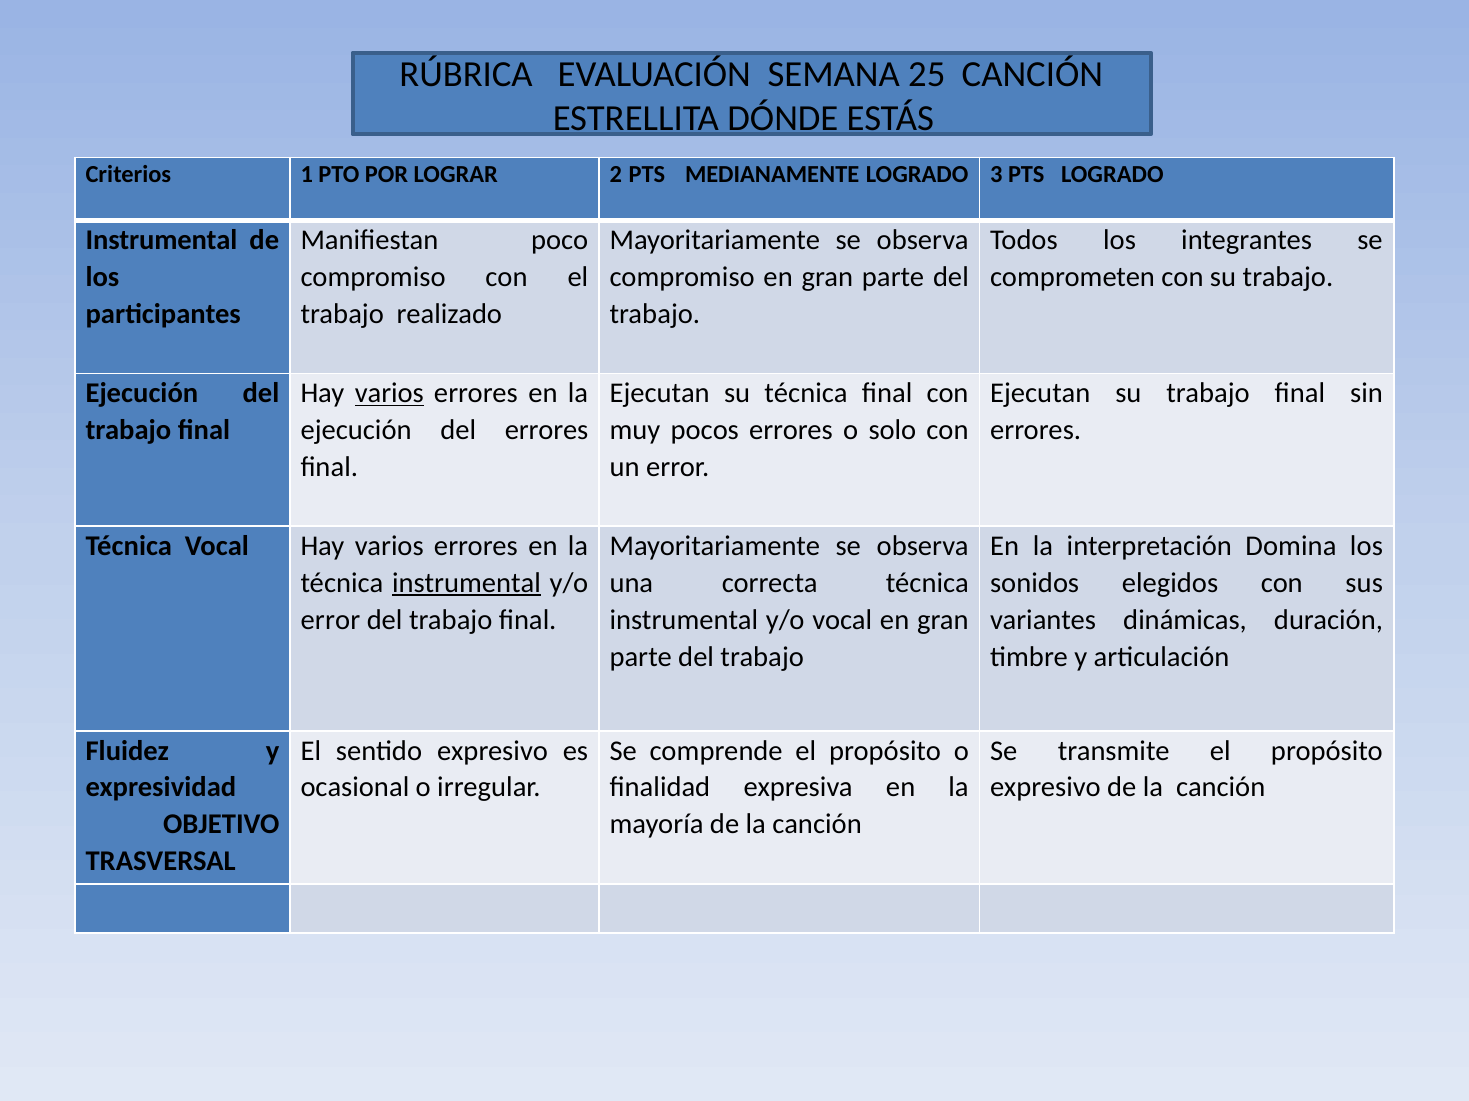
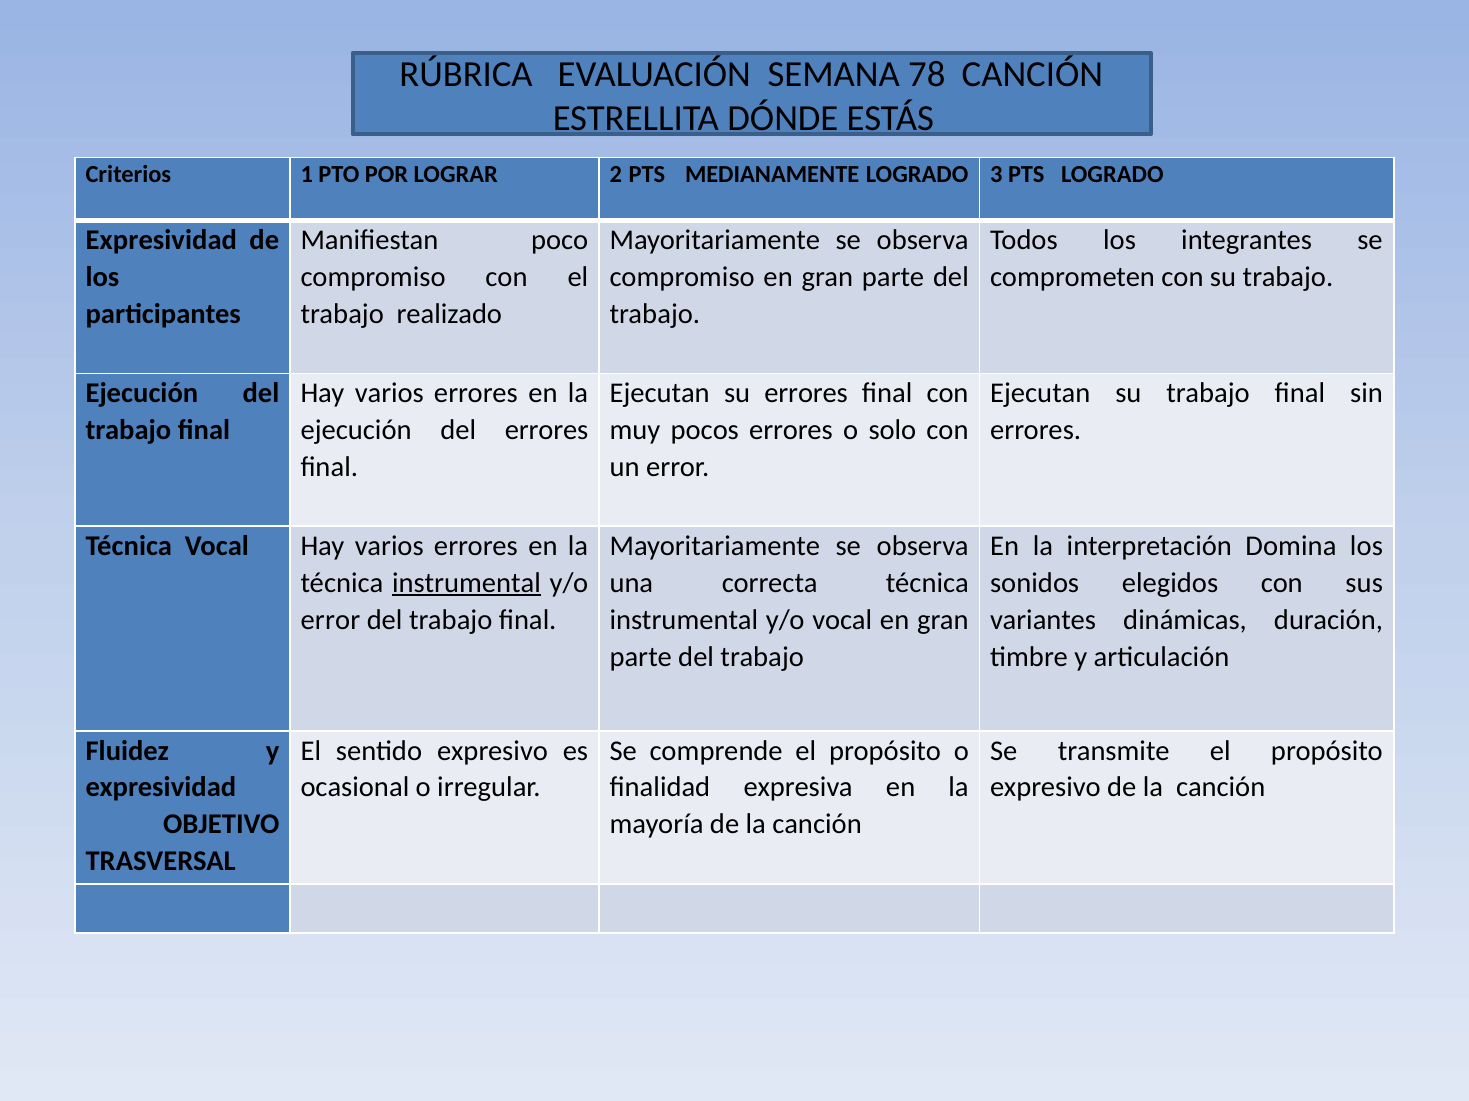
25: 25 -> 78 (927, 74)
Instrumental: Instrumental -> Expresividad (161, 241)
varios underline: present -> none (389, 394)
su técnica: técnica -> errores (806, 394)
